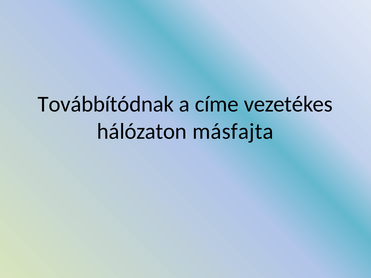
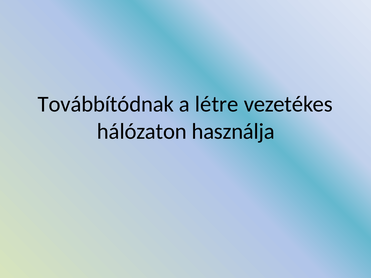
címe: címe -> létre (217, 104)
másfajta: másfajta -> használja (233, 131)
